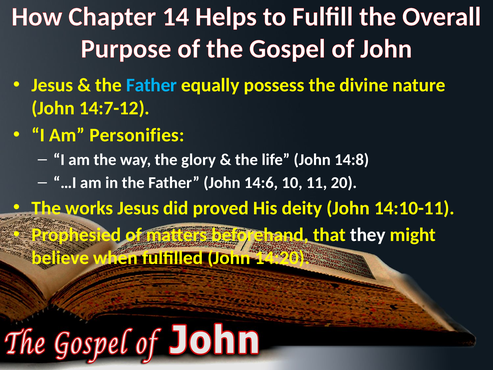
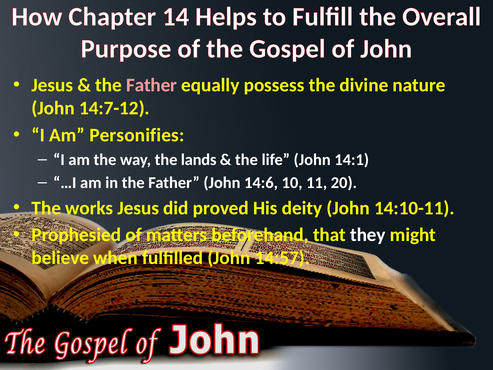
Father colour: light blue -> pink (152, 85)
glory: glory -> lands (199, 159)
14:8: 14:8 -> 14:1 (352, 159)
14:20: 14:20 -> 14:57 (282, 258)
